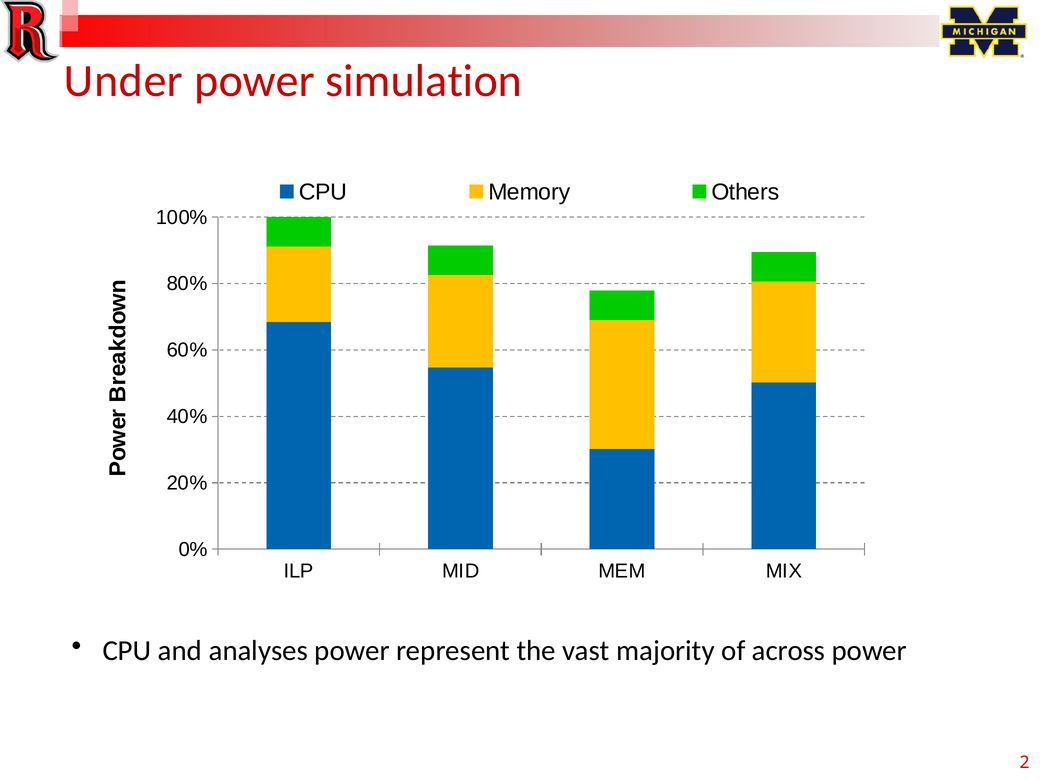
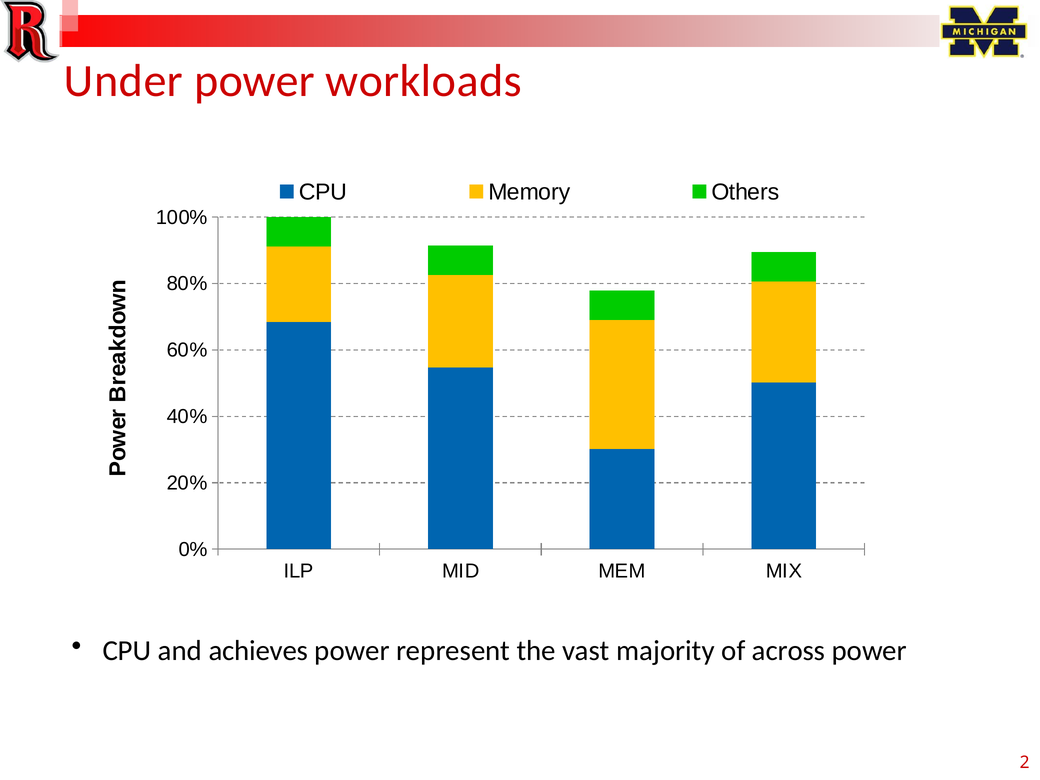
simulation: simulation -> workloads (423, 81)
analyses: analyses -> achieves (258, 651)
